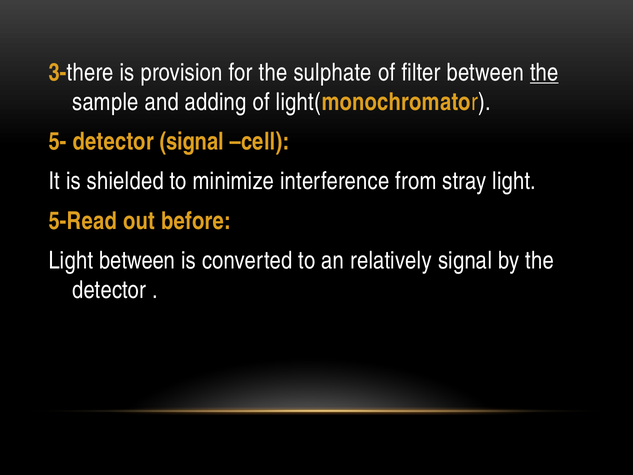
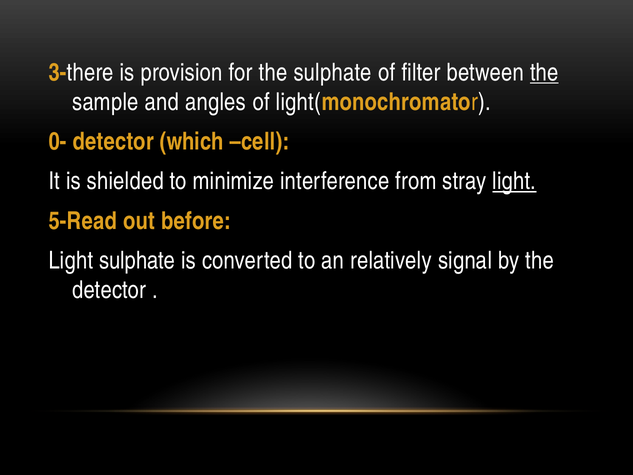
adding: adding -> angles (216, 102)
5-: 5- -> 0- (58, 142)
detector signal: signal -> which (192, 142)
light underline: none -> present (514, 181)
Light between: between -> sulphate (137, 261)
